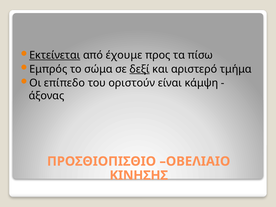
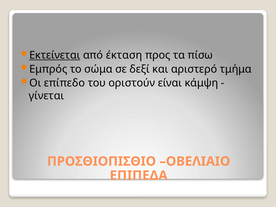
έχουμε: έχουμε -> έκταση (124, 55)
δεξί underline: present -> none (140, 69)
άξονας: άξονας -> γίνεται (46, 96)
ΚΙΝΗΣΗΣ: ΚΙΝΗΣΗΣ -> ΕΠΙΠΕΔΑ (139, 175)
